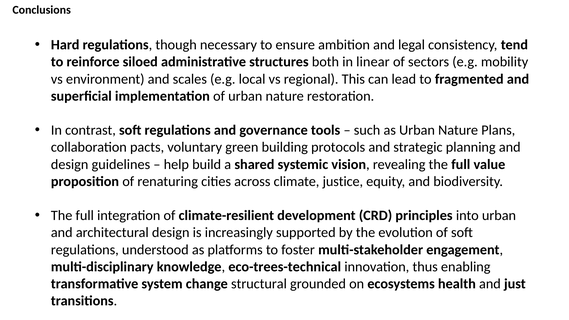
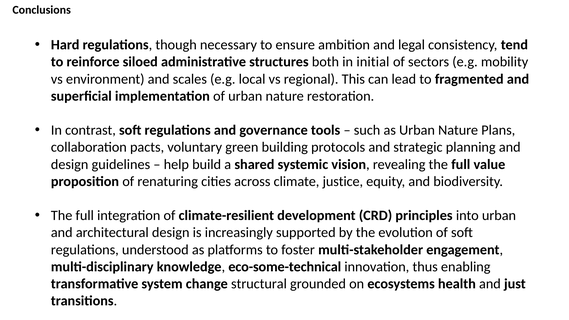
linear: linear -> initial (373, 62)
eco-trees-technical: eco-trees-technical -> eco-some-technical (285, 267)
